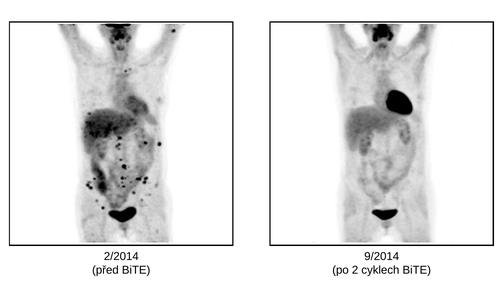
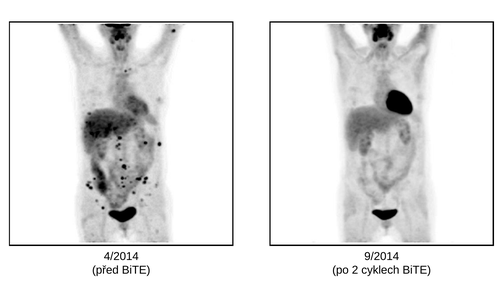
2/2014: 2/2014 -> 4/2014 (121, 256)
